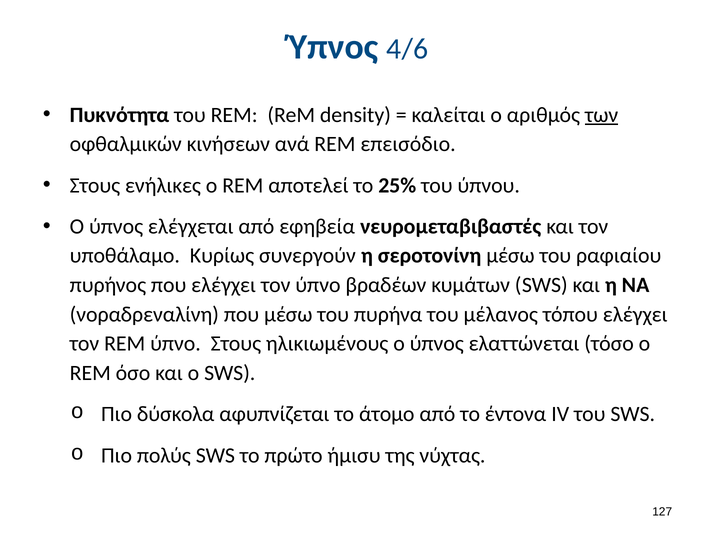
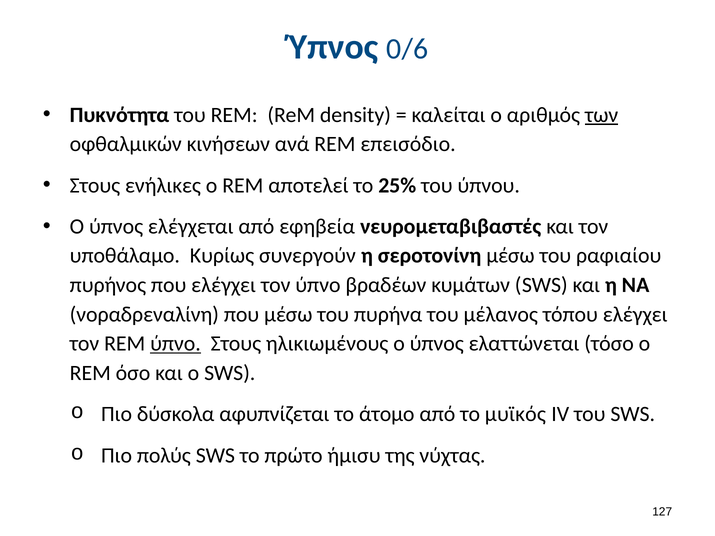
4/6: 4/6 -> 0/6 (407, 49)
ύπνο underline: none -> present (175, 344)
έντονα: έντονα -> μυϊκός (515, 414)
